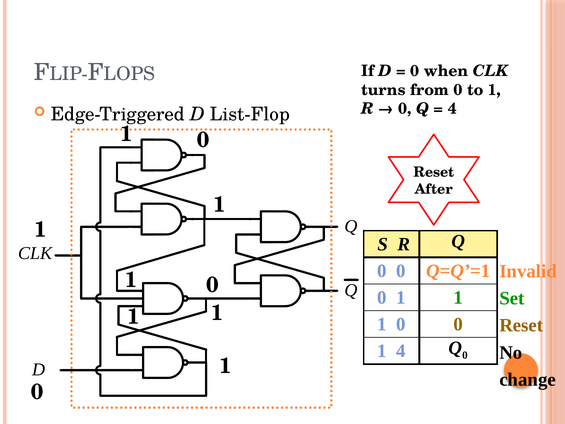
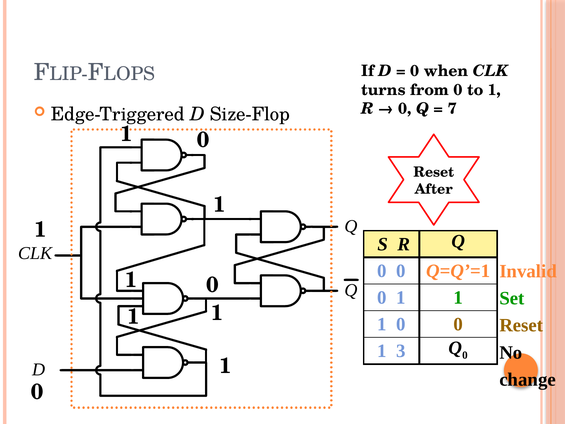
4: 4 -> 7 (452, 109)
List-Flop: List-Flop -> Size-Flop (250, 114)
1 4: 4 -> 3 (401, 351)
